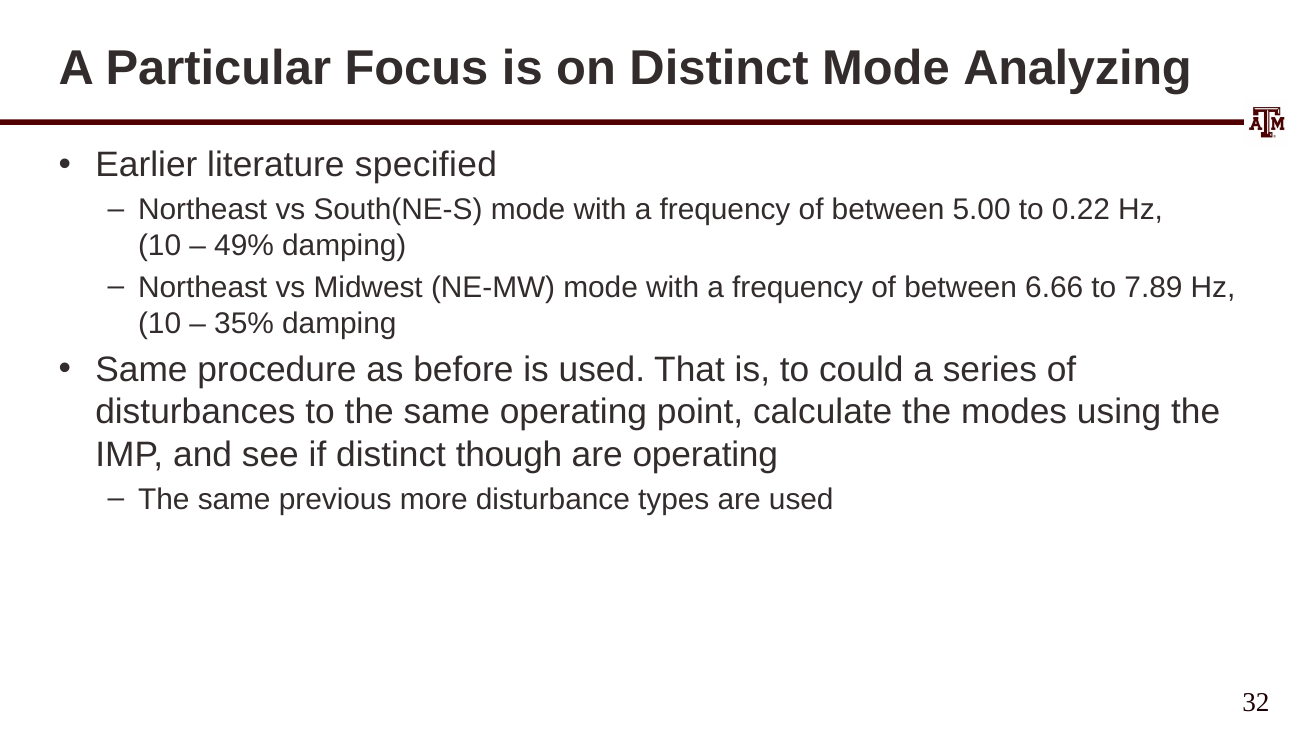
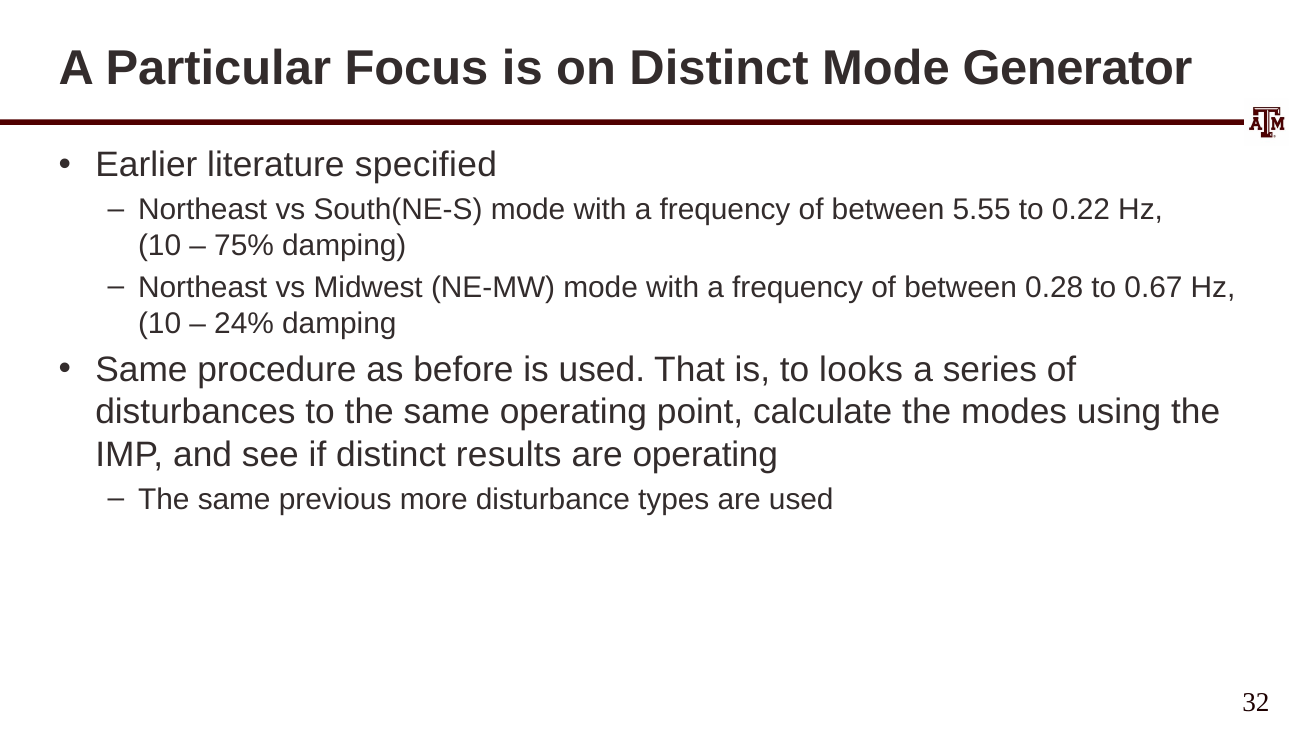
Analyzing: Analyzing -> Generator (1078, 68)
5.00: 5.00 -> 5.55 (982, 210)
49%: 49% -> 75% (244, 246)
6.66: 6.66 -> 0.28 (1054, 288)
7.89: 7.89 -> 0.67 (1153, 288)
35%: 35% -> 24% (244, 324)
could: could -> looks (861, 370)
though: though -> results (509, 455)
